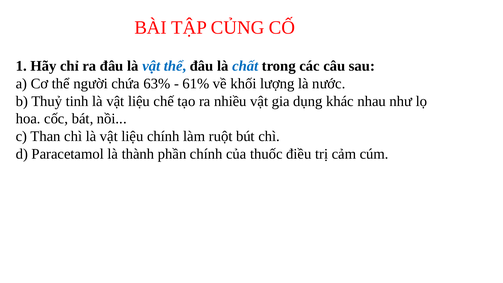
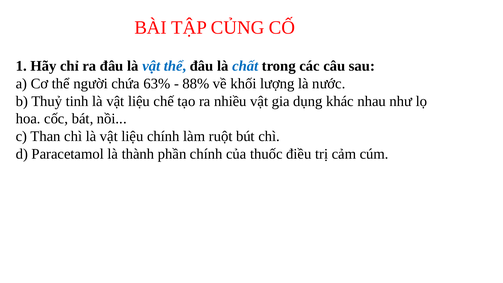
61%: 61% -> 88% (196, 84)
